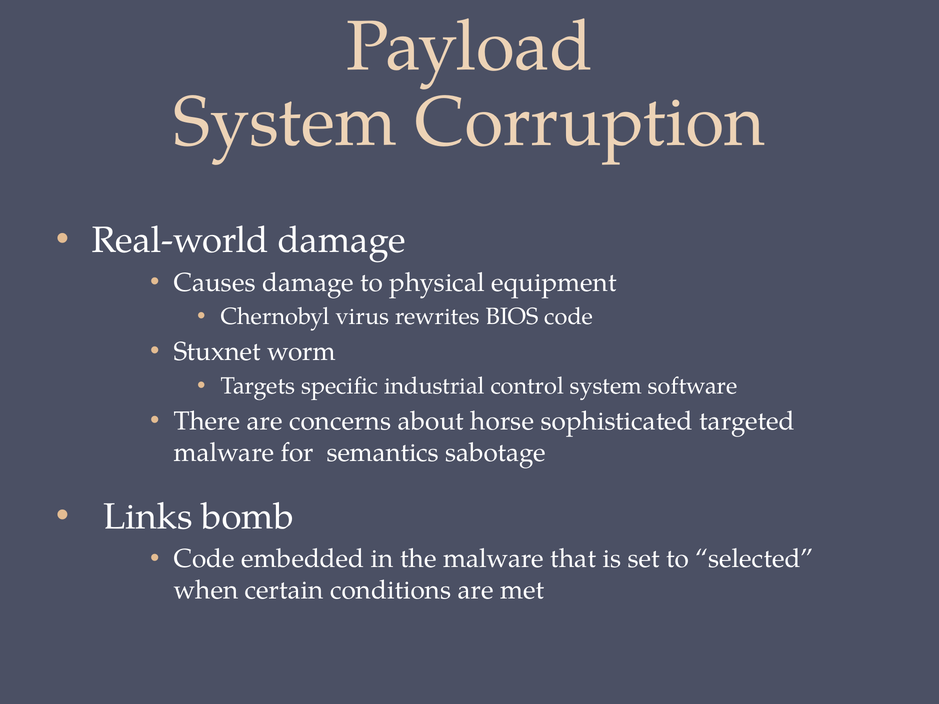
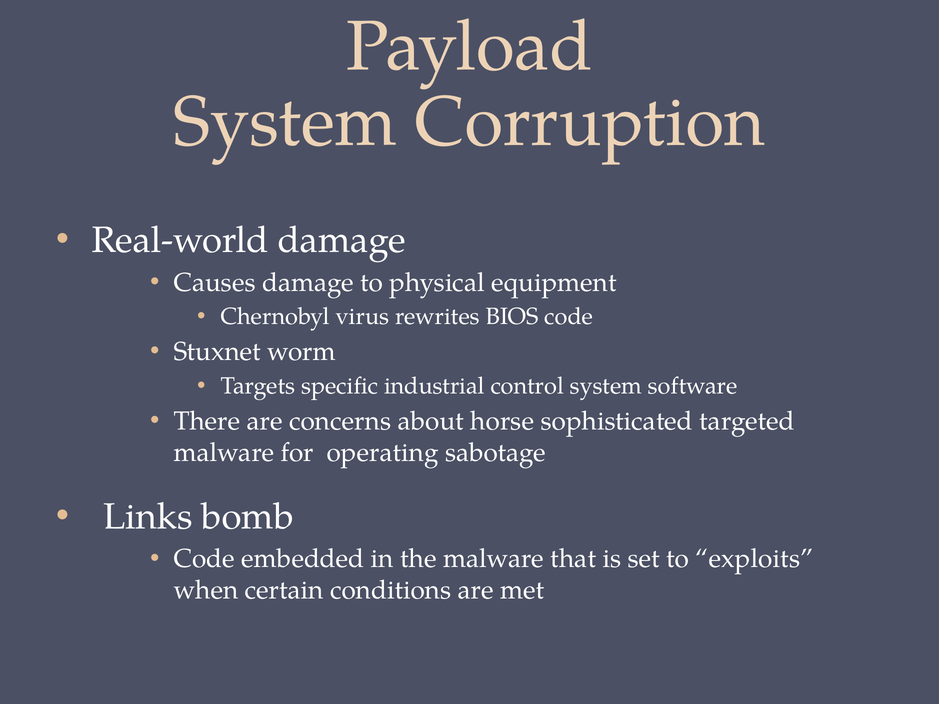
semantics: semantics -> operating (383, 453)
selected: selected -> exploits (754, 559)
